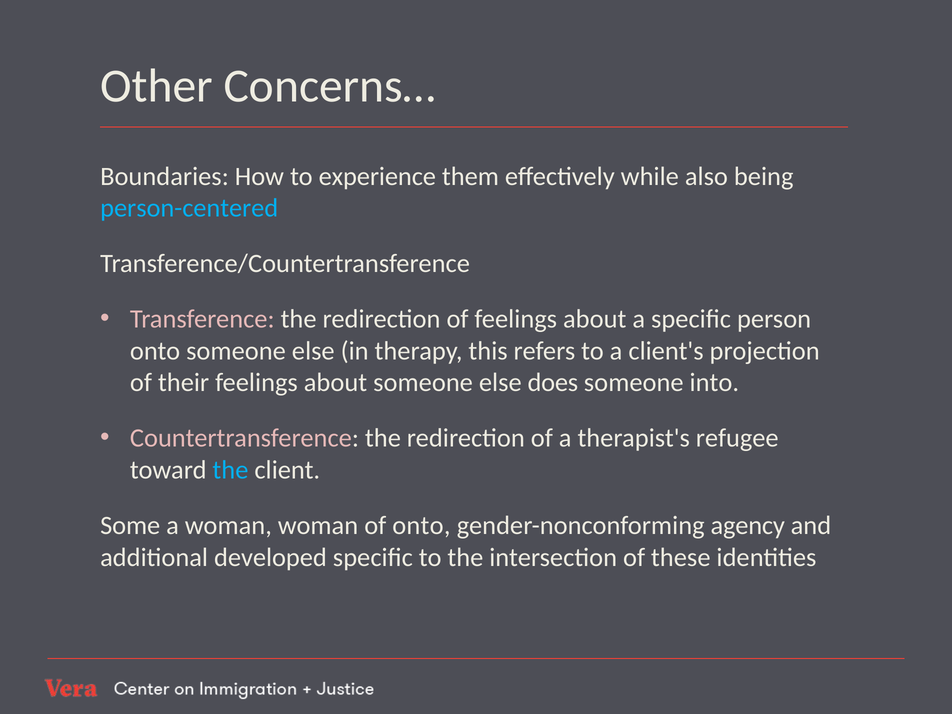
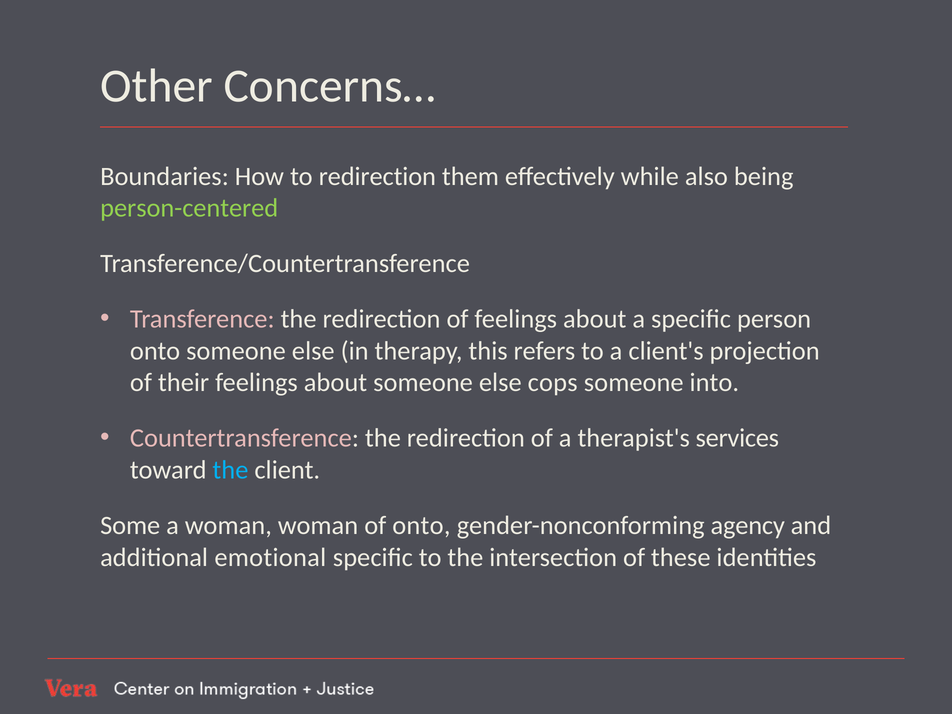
to experience: experience -> redirection (377, 176)
person-centered colour: light blue -> light green (189, 208)
does: does -> cops (553, 383)
refugee: refugee -> services (737, 438)
developed: developed -> emotional (270, 557)
